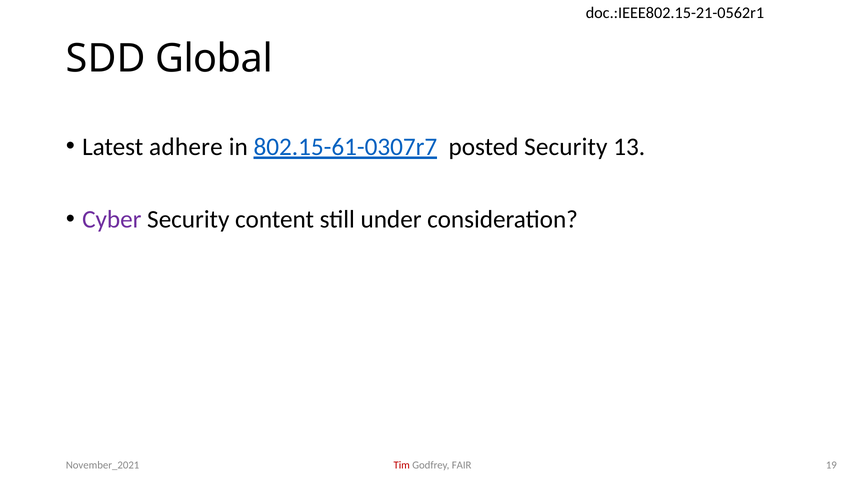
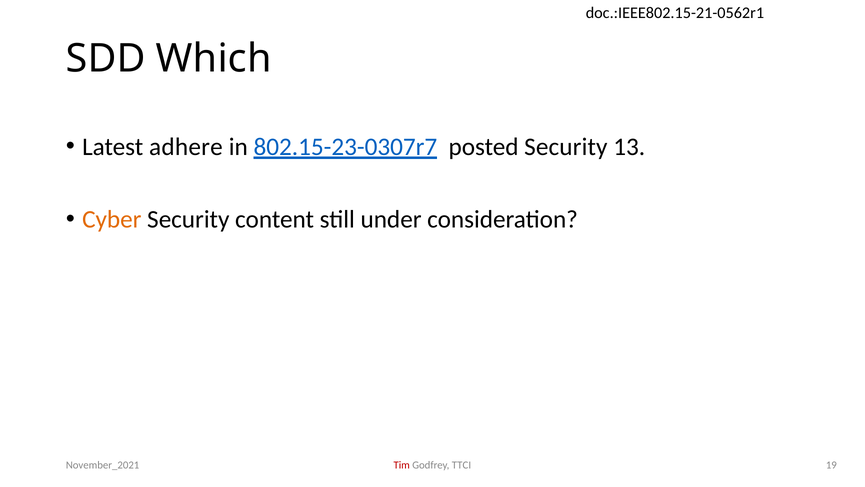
Global: Global -> Which (214, 59)
802.15-61-0307r7: 802.15-61-0307r7 -> 802.15-23-0307r7 (345, 147)
Cyber colour: purple -> orange (112, 219)
FAIR: FAIR -> TTCI (462, 465)
